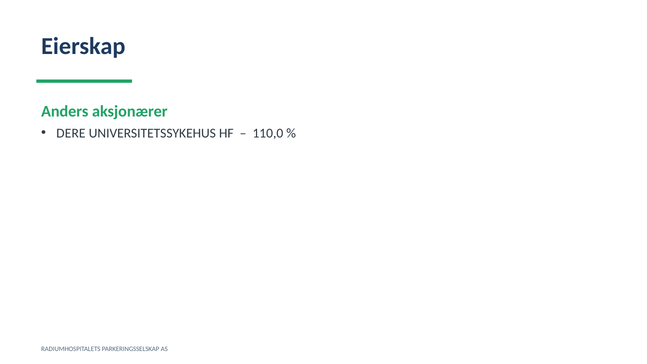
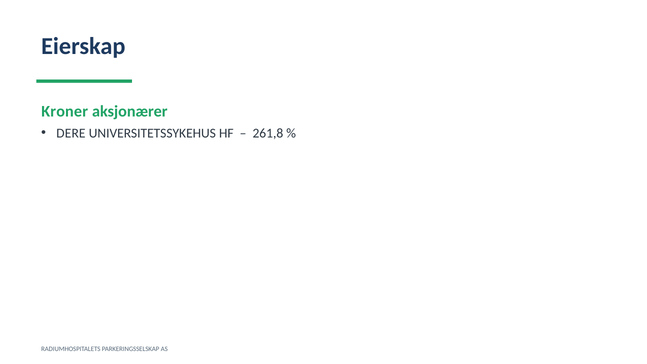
Anders: Anders -> Kroner (65, 111)
110,0: 110,0 -> 261,8 (268, 133)
